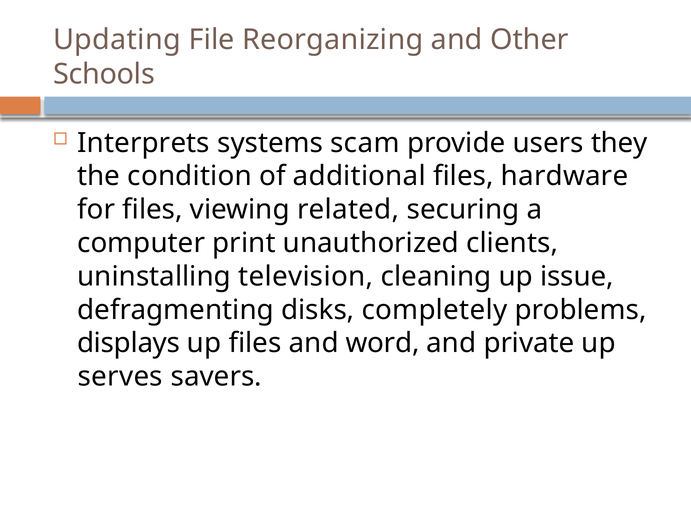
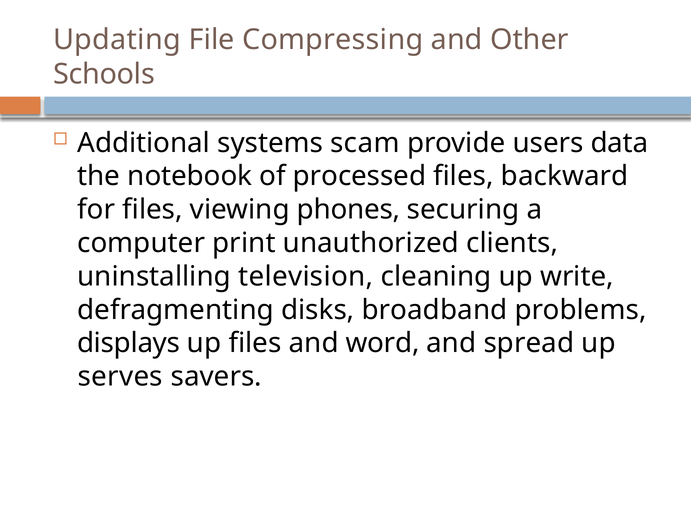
Reorganizing: Reorganizing -> Compressing (333, 40)
Interprets: Interprets -> Additional (144, 143)
they: they -> data (619, 143)
condition: condition -> notebook (190, 176)
additional: additional -> processed (360, 176)
hardware: hardware -> backward (565, 176)
related: related -> phones (348, 210)
issue: issue -> write (577, 277)
completely: completely -> broadband (435, 310)
private: private -> spread (529, 343)
